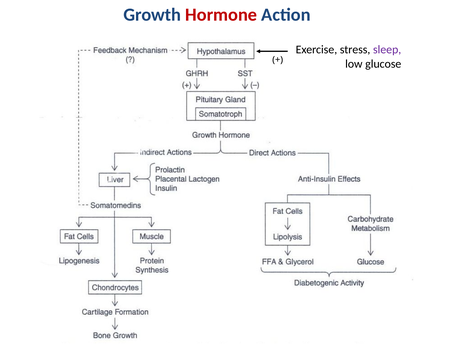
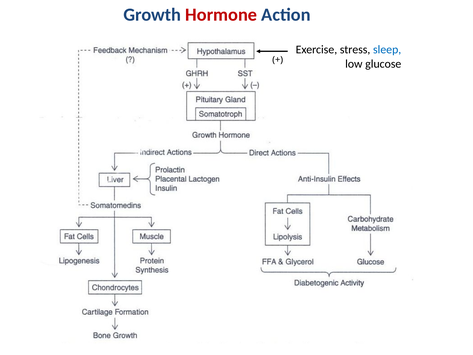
sleep colour: purple -> blue (387, 50)
